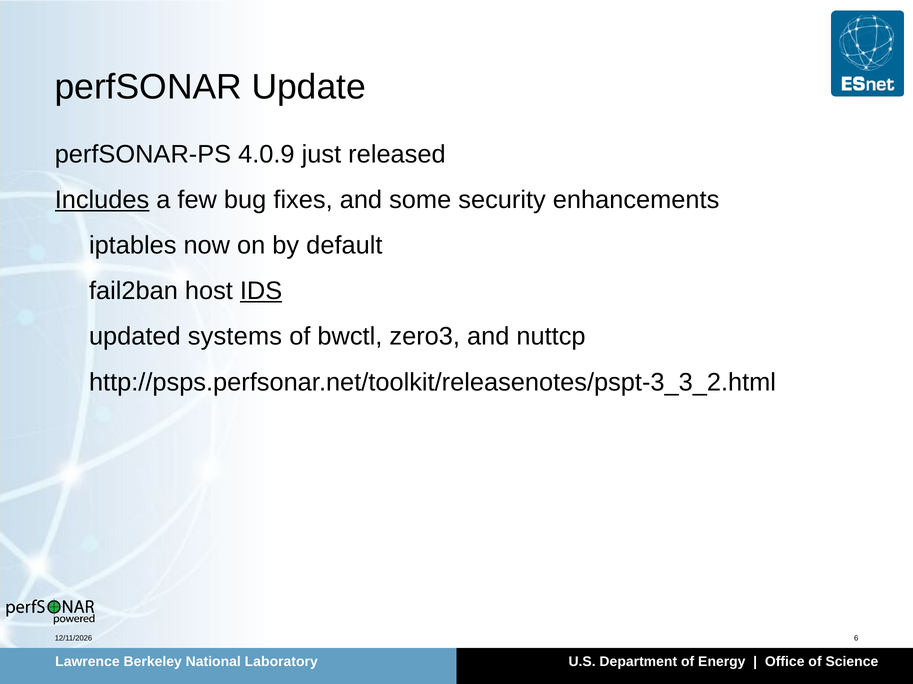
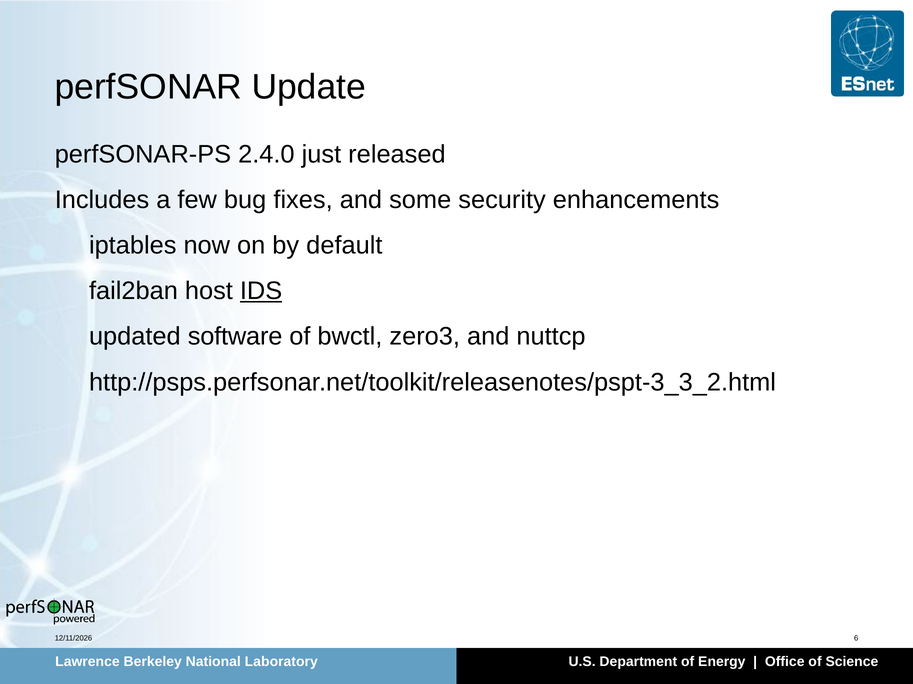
4.0.9: 4.0.9 -> 2.4.0 (266, 154)
Includes underline: present -> none (102, 200)
systems: systems -> software (235, 337)
